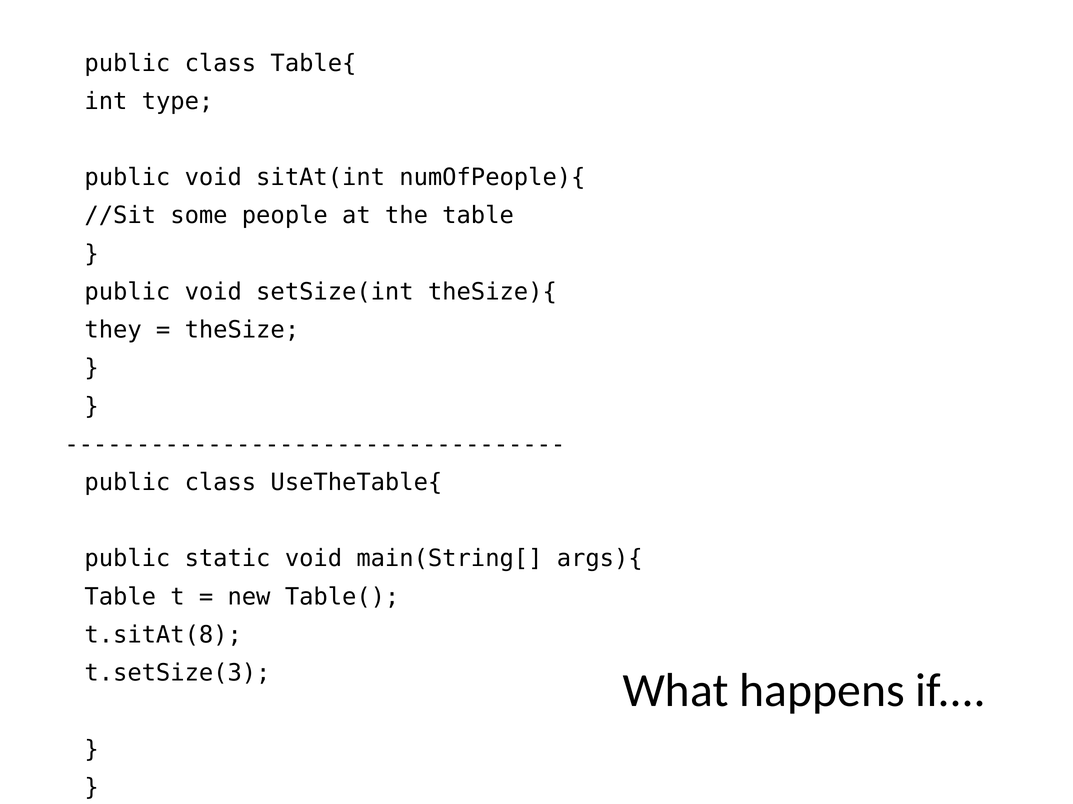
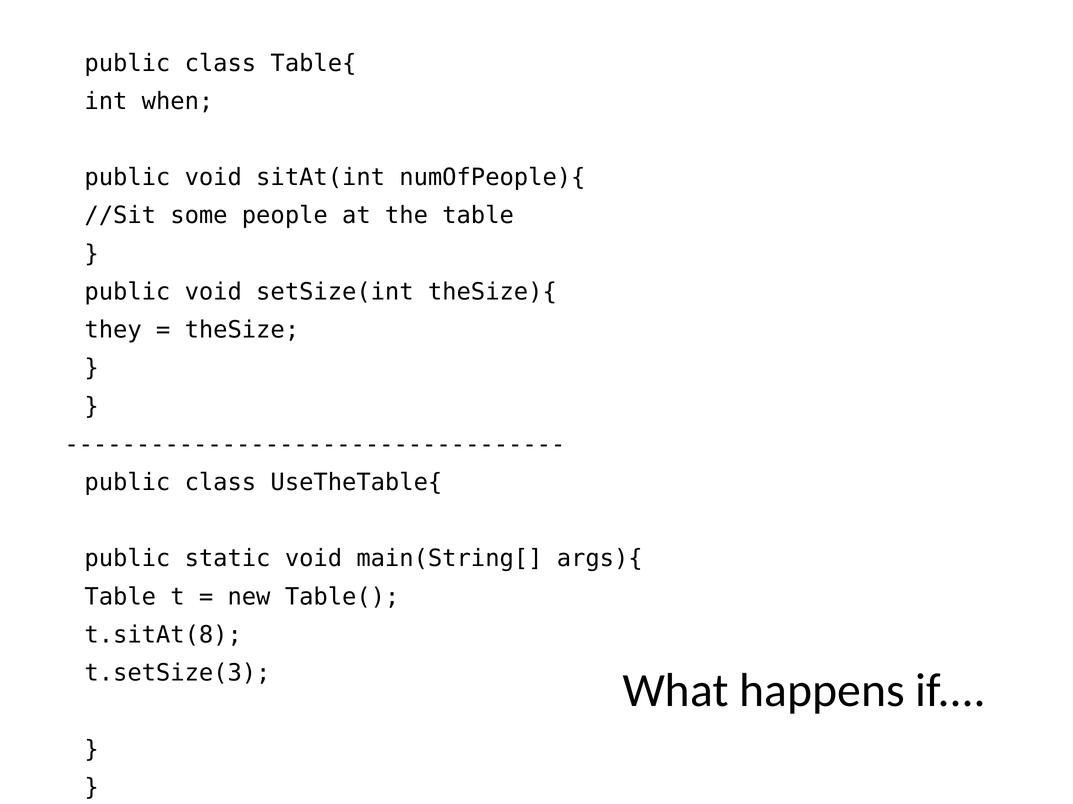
type: type -> when (177, 101)
